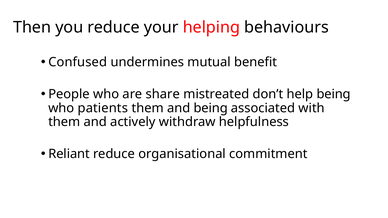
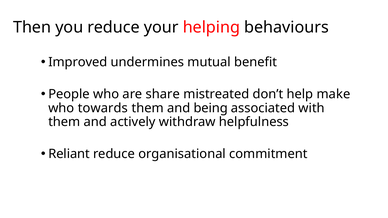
Confused: Confused -> Improved (78, 62)
help being: being -> make (333, 94)
patients: patients -> towards (103, 108)
